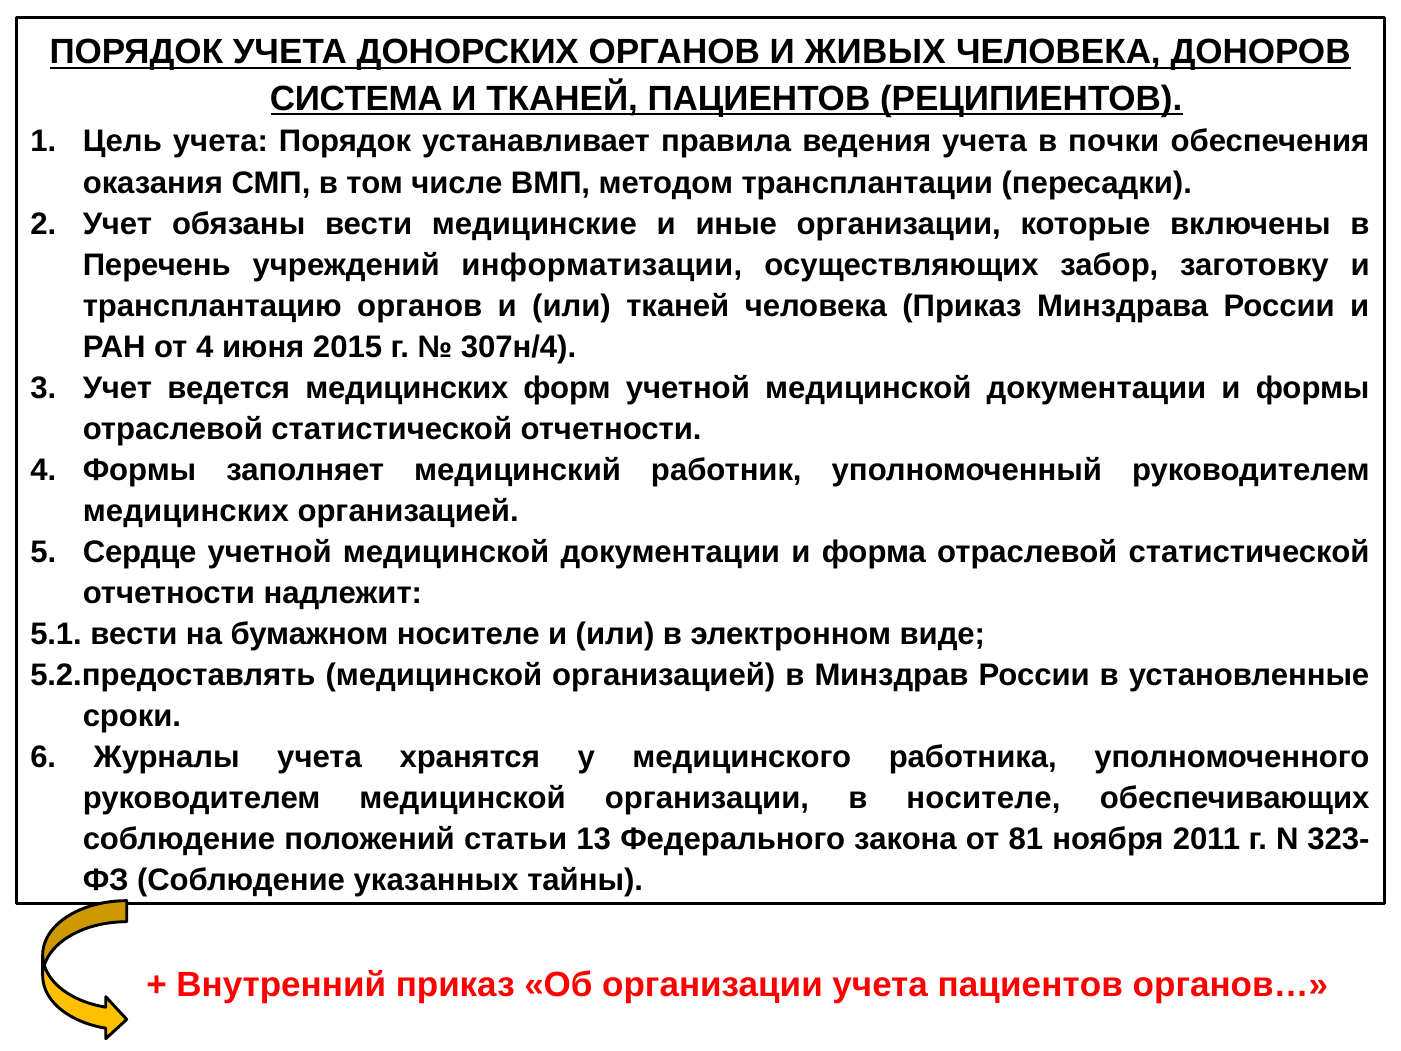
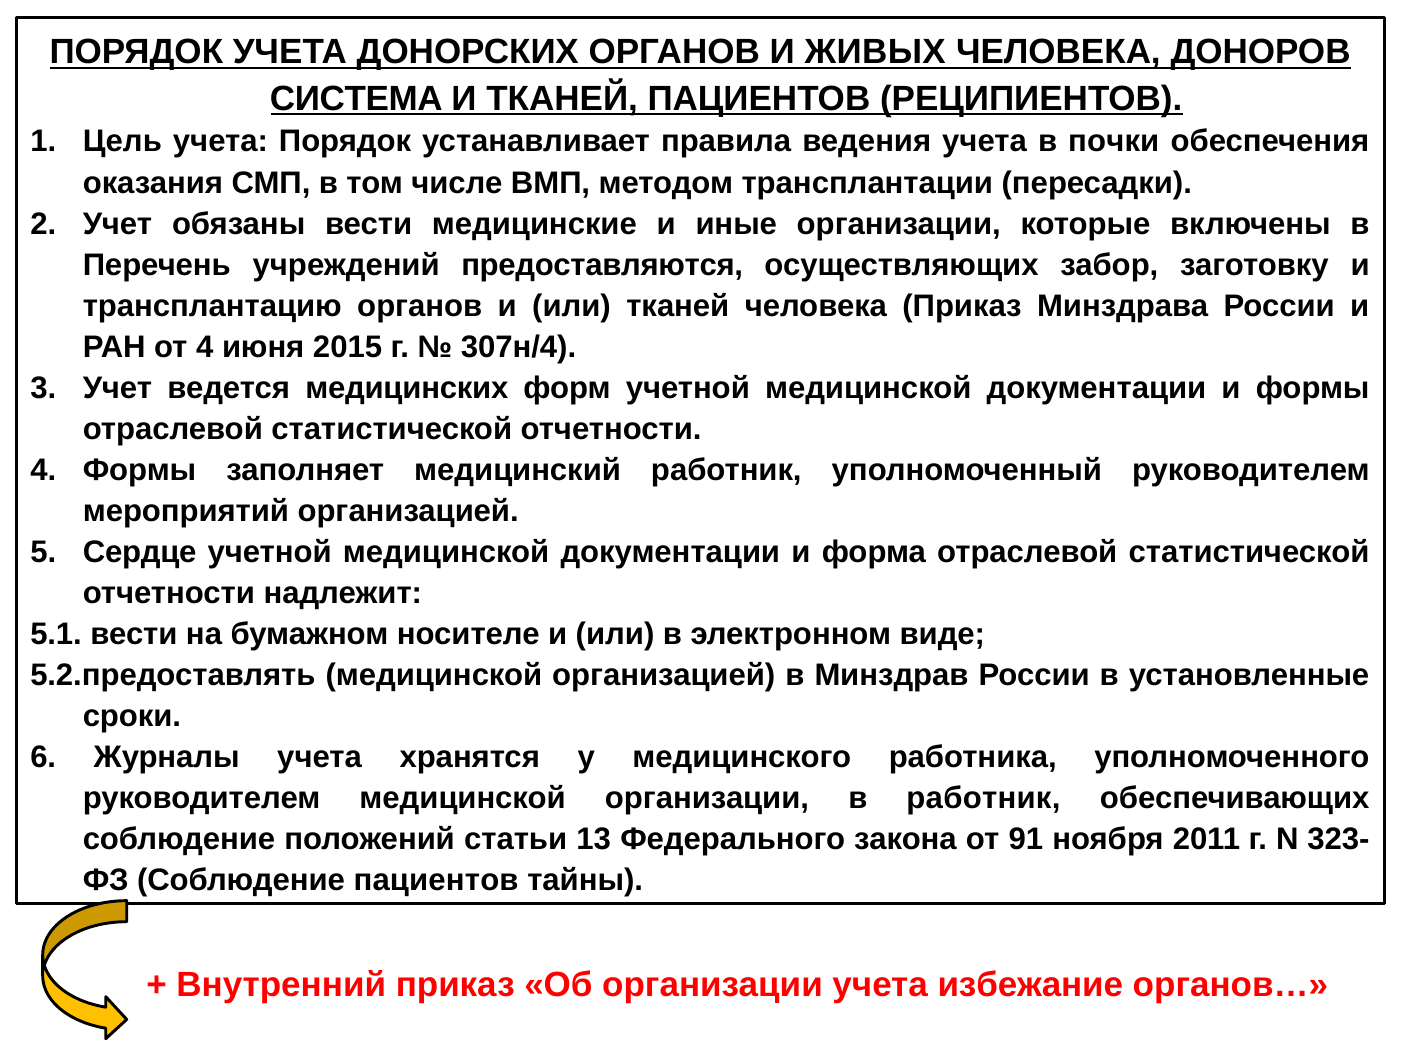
информатизации: информатизации -> предоставляются (602, 265)
медицинских: медицинских -> мероприятий (186, 511)
в носителе: носителе -> работник (983, 798)
81: 81 -> 91 (1026, 839)
Соблюдение указанных: указанных -> пациентов (436, 880)
учета пациентов: пациентов -> избежание (1030, 985)
